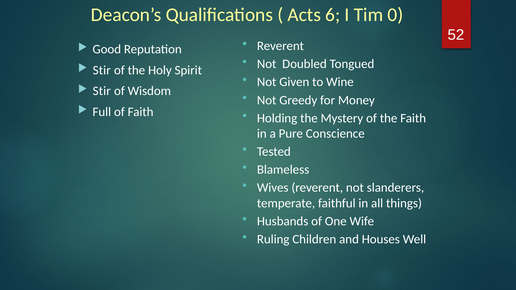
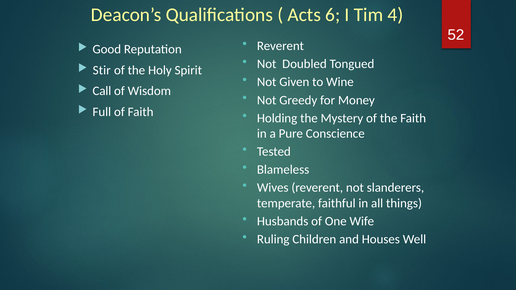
0: 0 -> 4 (395, 15)
Stir: Stir -> Call (102, 91)
